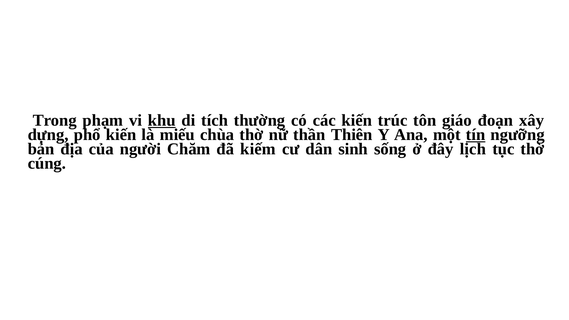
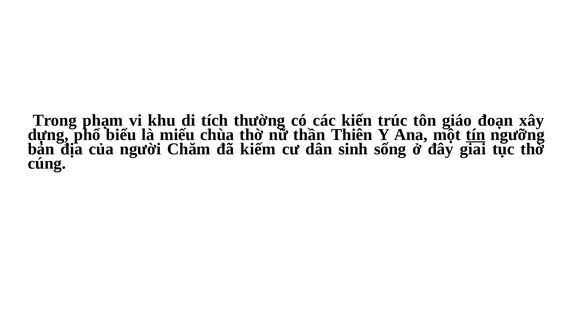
khu underline: present -> none (162, 120)
phổ kiến: kiến -> biểu (121, 135)
lịch: lịch -> giai (473, 149)
